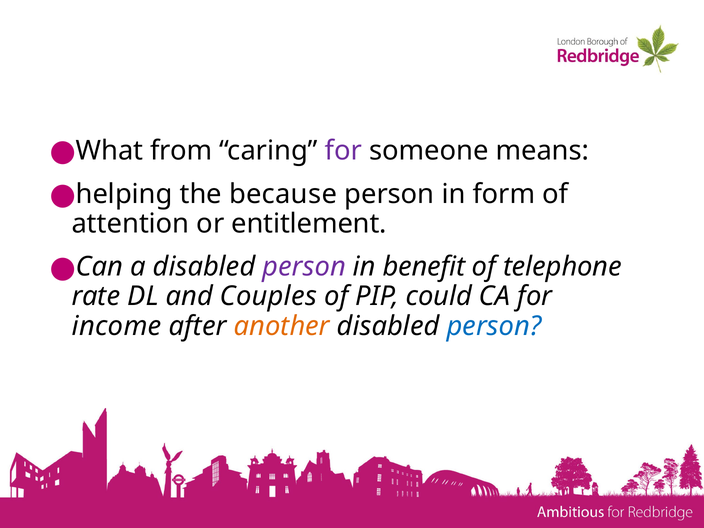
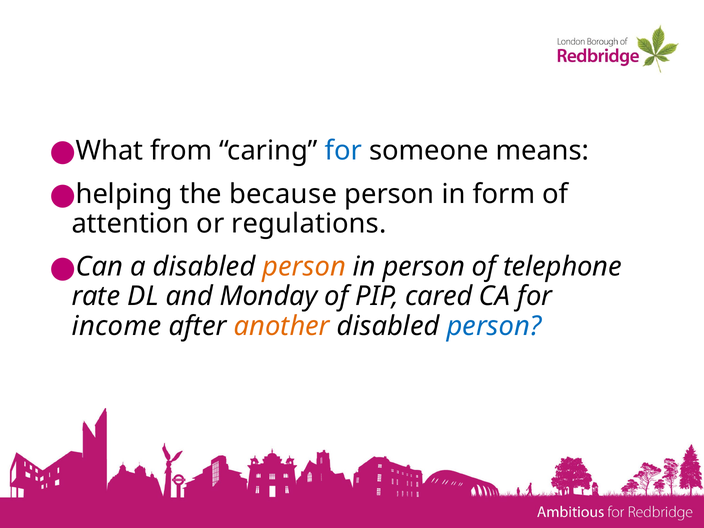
for colour: purple -> blue (344, 151)
entitlement: entitlement -> regulations (309, 224)
person colour: purple -> orange (304, 267)
in benefit: benefit -> person (424, 267)
Couples: Couples -> Monday (269, 296)
could: could -> cared (439, 296)
